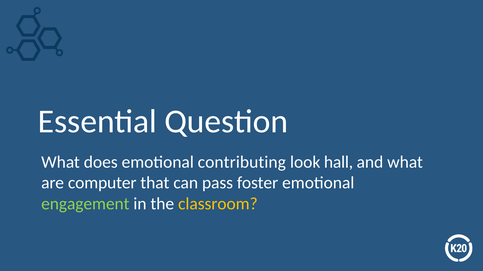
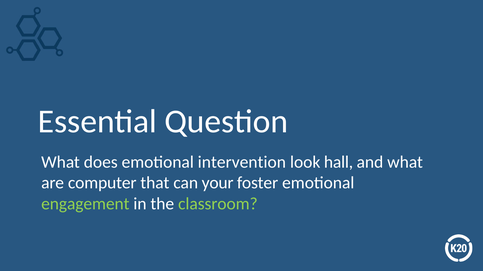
contributing: contributing -> intervention (242, 162)
pass: pass -> your (218, 183)
classroom colour: yellow -> light green (218, 204)
